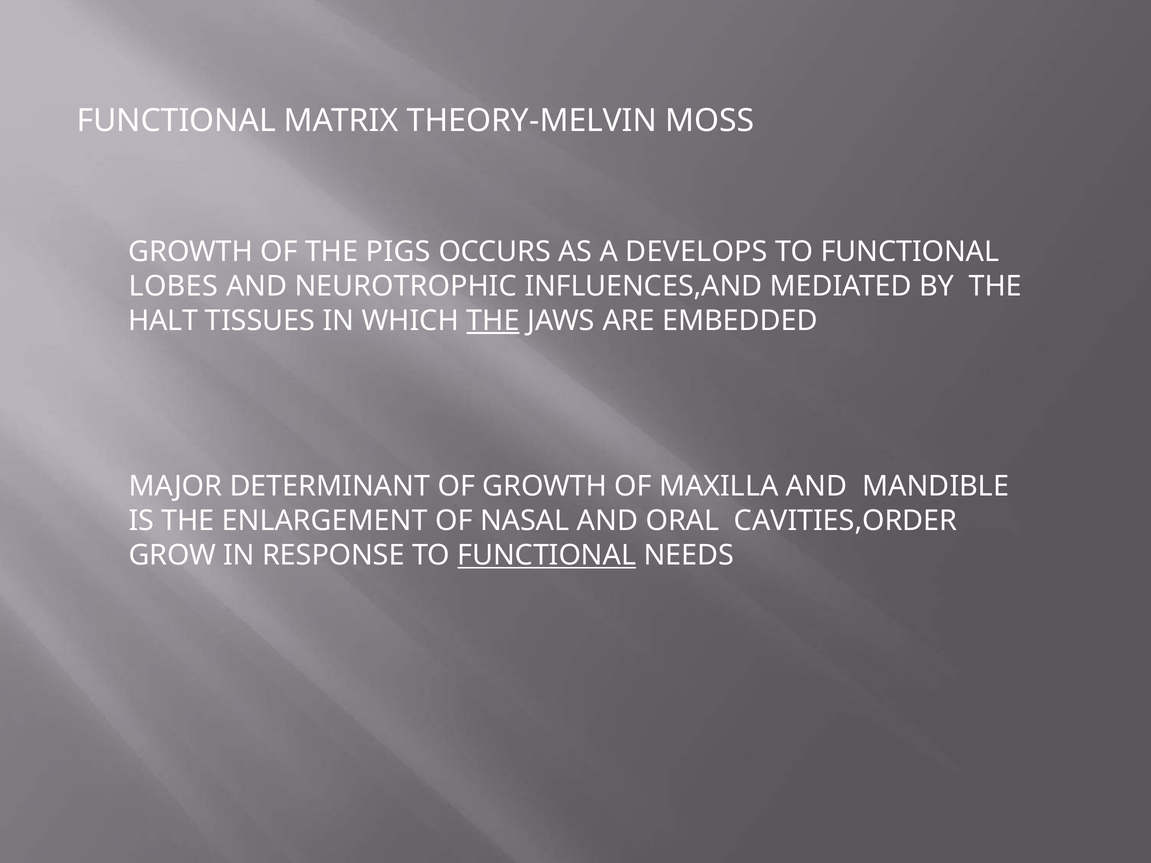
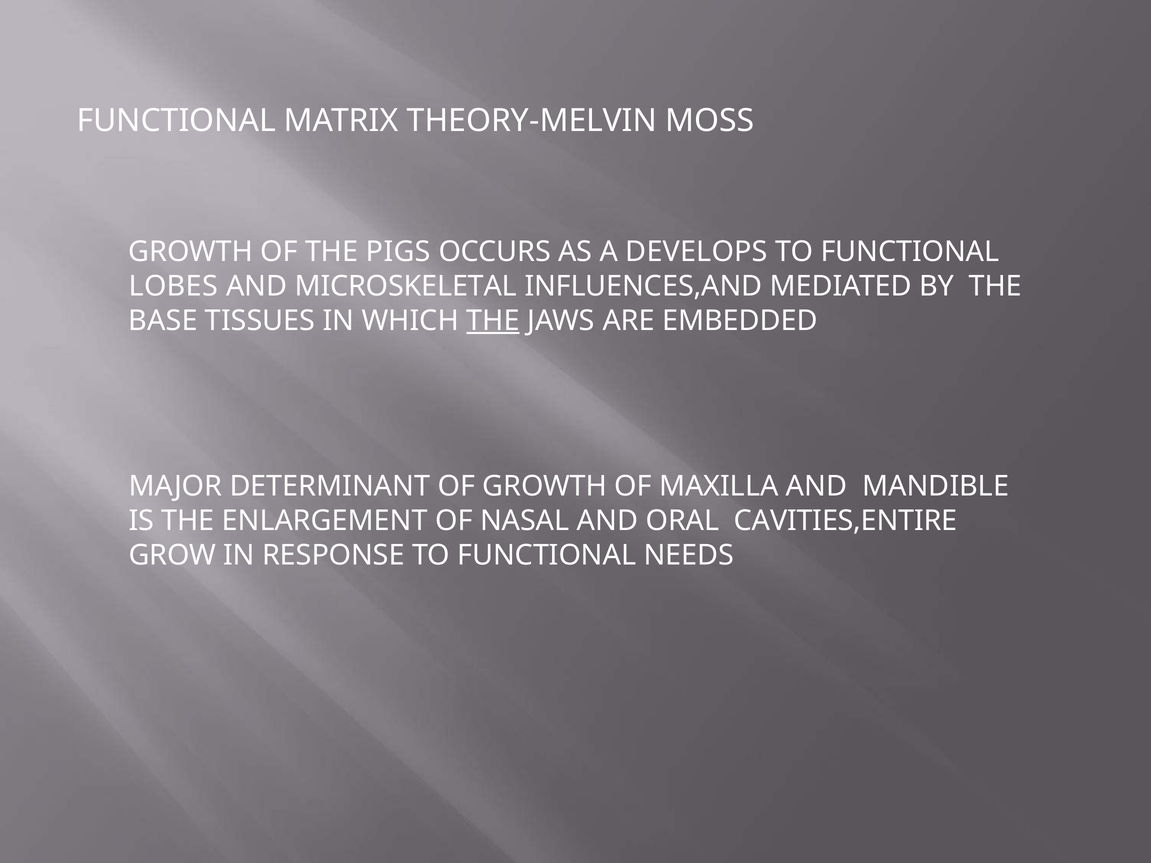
NEUROTROPHIC: NEUROTROPHIC -> MICROSKELETAL (406, 286)
HALT: HALT -> BASE (163, 321)
CAVITIES,ORDER: CAVITIES,ORDER -> CAVITIES,ENTIRE (846, 521)
FUNCTIONAL underline: present -> none (547, 556)
